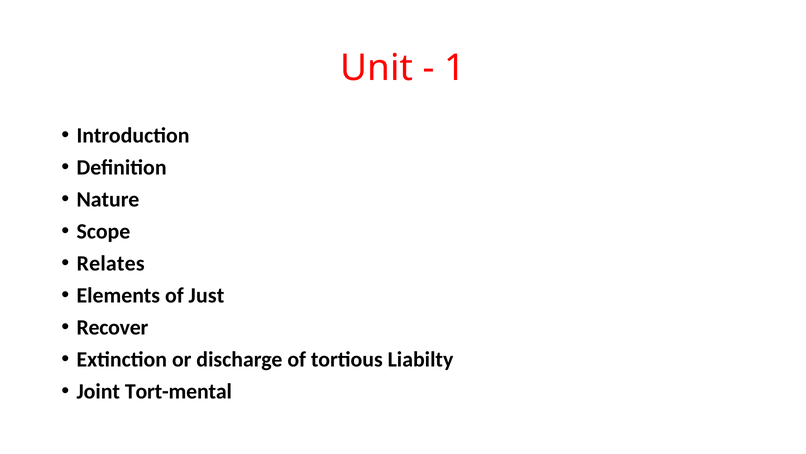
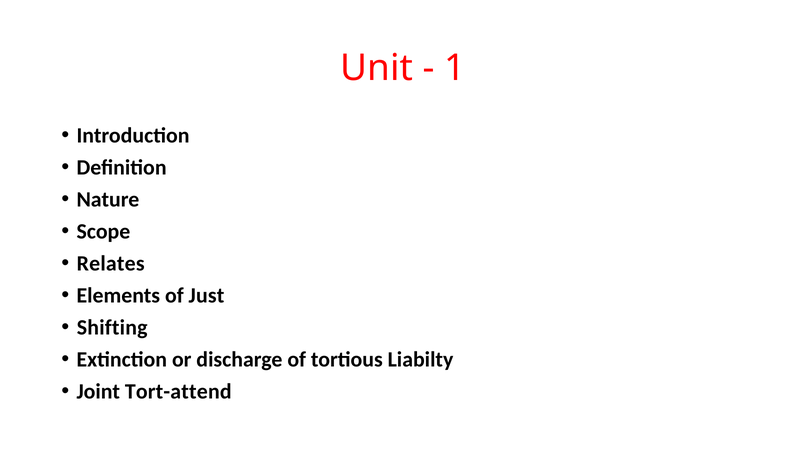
Recover: Recover -> Shifting (112, 327)
Tort-mental: Tort-mental -> Tort-attend (178, 391)
